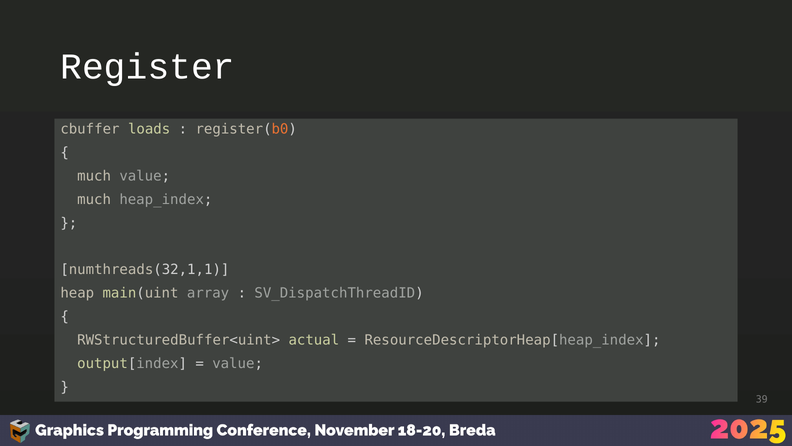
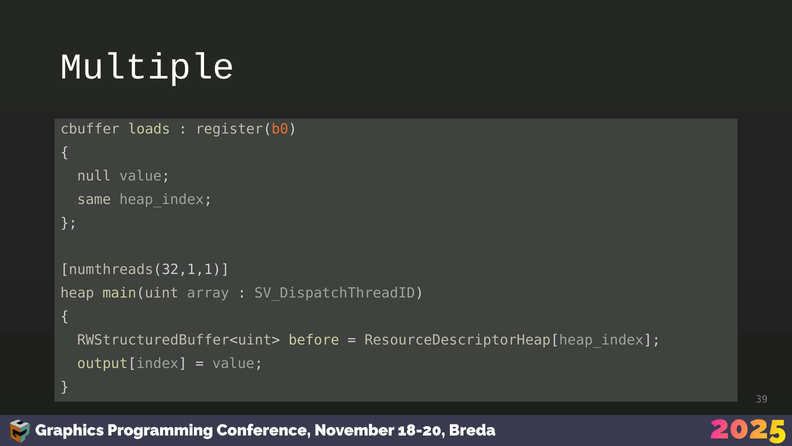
Register: Register -> Multiple (148, 67)
much: much -> null (94, 176)
much: much -> same (94, 199)
actual: actual -> before (314, 340)
